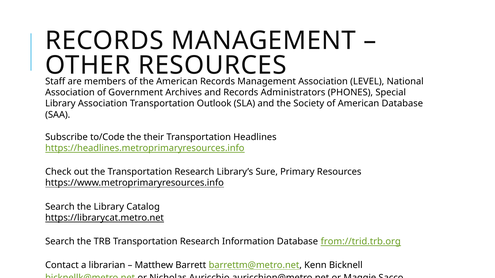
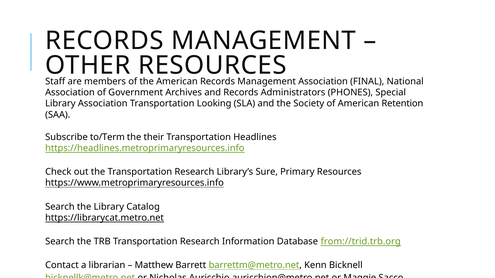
LEVEL: LEVEL -> FINAL (367, 81)
Outlook: Outlook -> Looking (214, 104)
American Database: Database -> Retention (402, 104)
to/Code: to/Code -> to/Term (107, 137)
